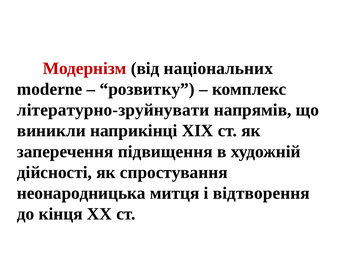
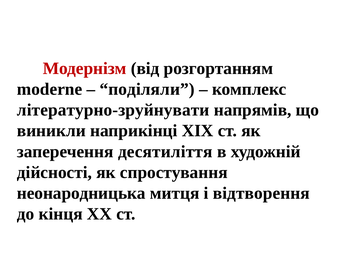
національних: національних -> розгортанням (218, 68)
розвитку: розвитку -> поділяли (147, 89)
підвищення: підвищення -> десятиліття (165, 151)
